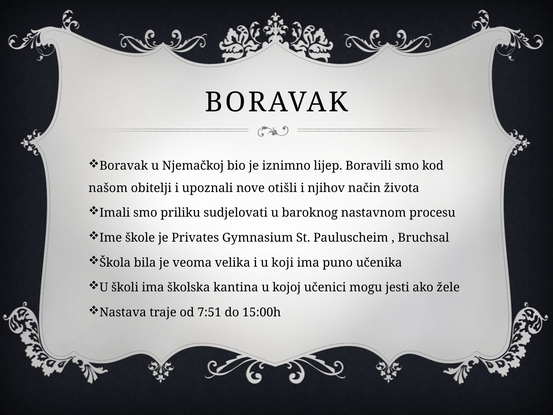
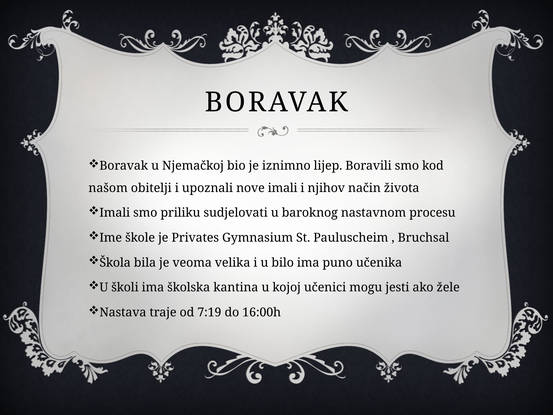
nove otišli: otišli -> imali (283, 188)
koji: koji -> bilo (283, 262)
7:51: 7:51 -> 7:19 (209, 312)
15:00h: 15:00h -> 16:00h (262, 312)
